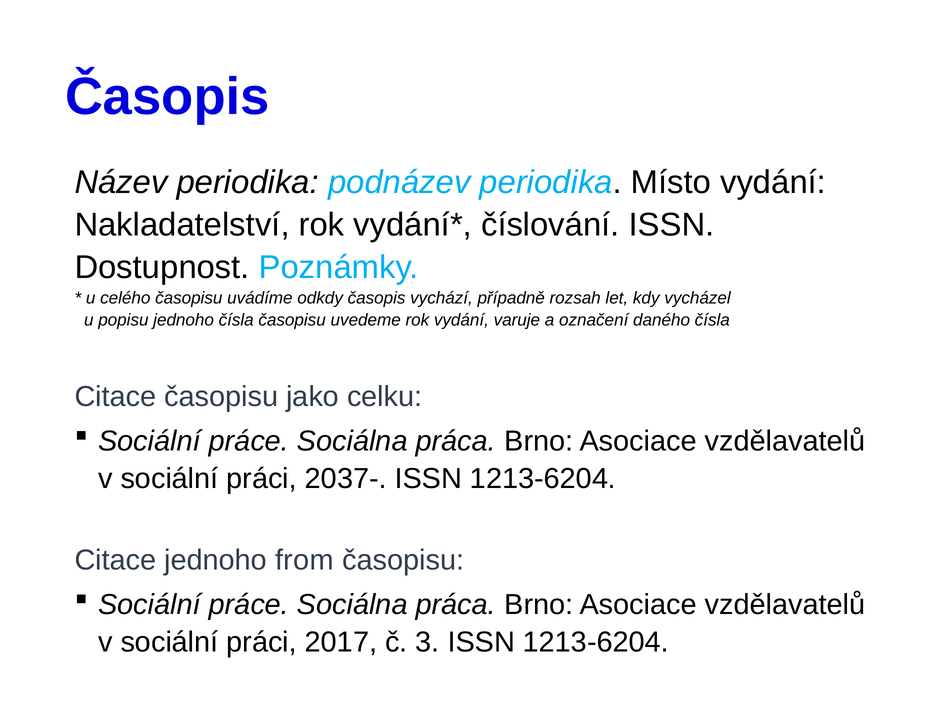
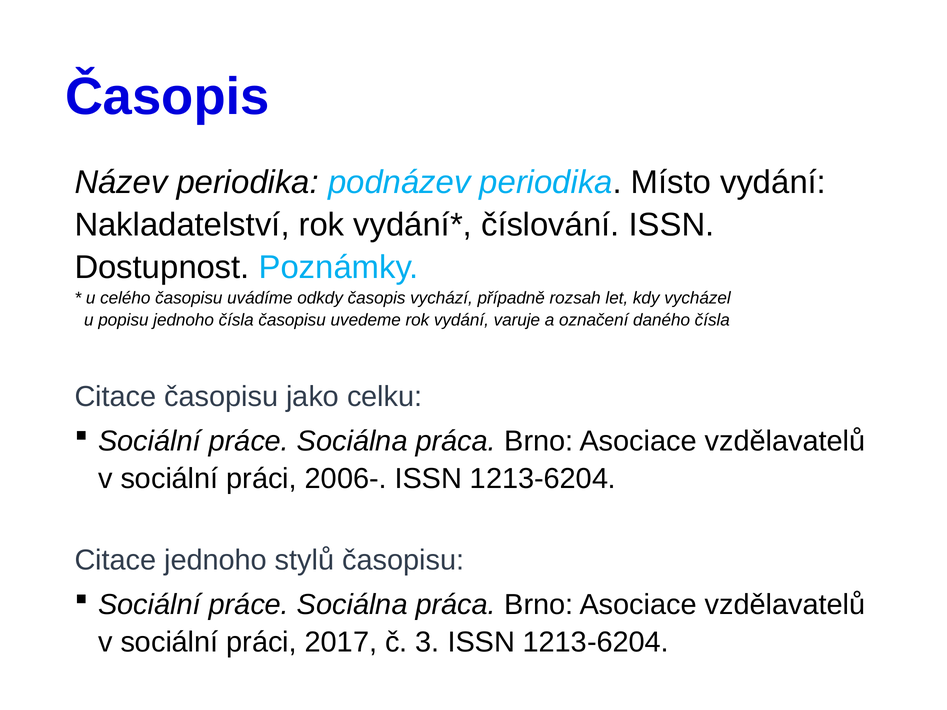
2037-: 2037- -> 2006- (346, 479)
from: from -> stylů (305, 561)
